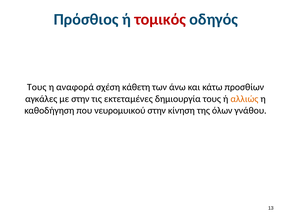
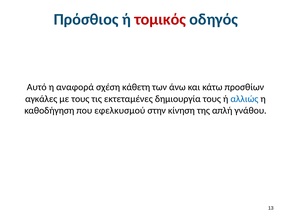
Τους: Τους -> Αυτό (37, 87)
με στην: στην -> τους (80, 99)
αλλιώς colour: orange -> blue (244, 99)
νευρομυικού: νευρομυικού -> εφελκυσμού (120, 111)
όλων: όλων -> απλή (222, 111)
